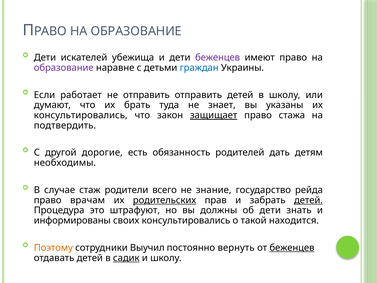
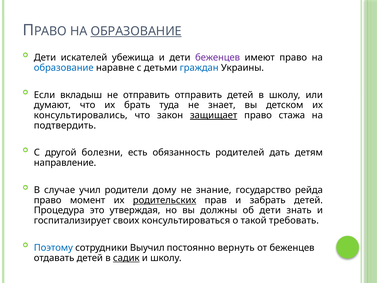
ОБРАЗОВАНИЕ underline: none -> present (136, 31)
образование colour: purple -> blue (64, 68)
работает: работает -> вкладыш (81, 95)
указаны: указаны -> детском (285, 105)
дорогие: дорогие -> болезни (102, 152)
необходимы: необходимы -> направление (65, 163)
стаж: стаж -> учил (90, 190)
всего: всего -> дому (164, 190)
врачам: врачам -> момент (88, 200)
детей underline: present -> none (308, 200)
штрафуют: штрафуют -> утверждая (135, 210)
информированы: информированы -> госпитализирует (72, 220)
своих консультировались: консультировались -> консультироваться (186, 220)
находится: находится -> требовать (294, 220)
Поэтому colour: orange -> blue (53, 247)
беженцев underline: present -> none (292, 247)
